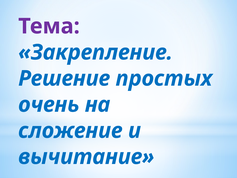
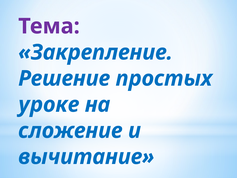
очень: очень -> уроке (49, 104)
